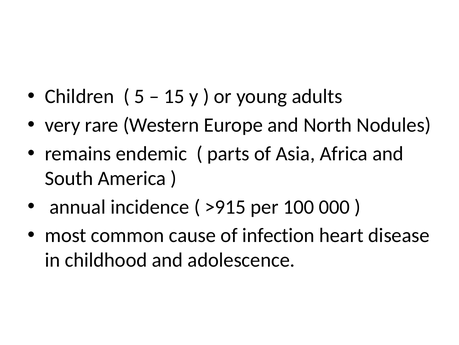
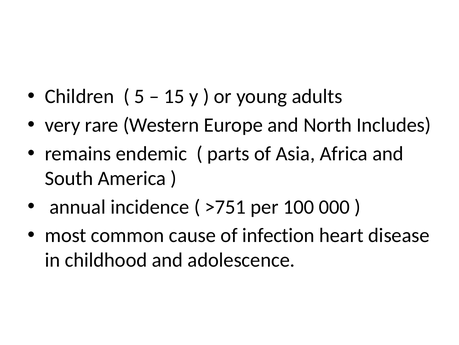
Nodules: Nodules -> Includes (394, 125)
>915: >915 -> >751 (225, 206)
